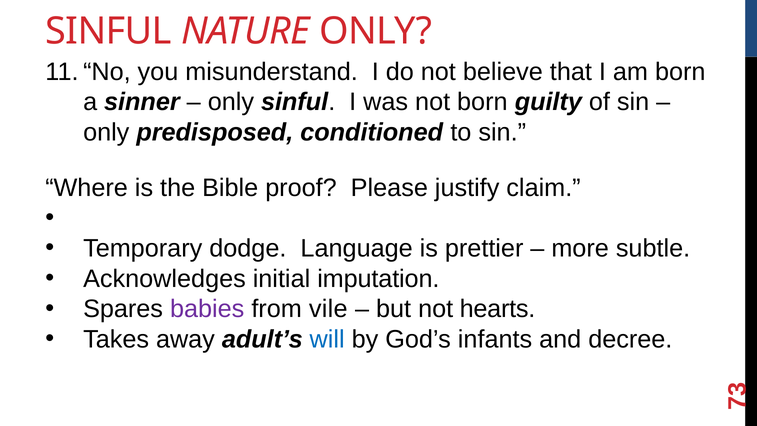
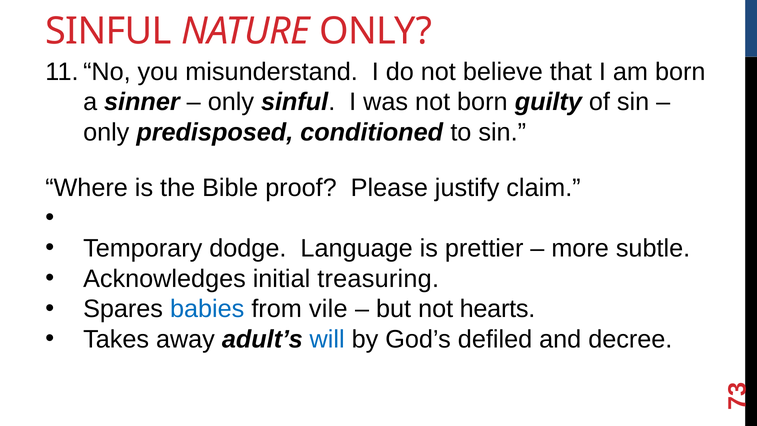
imputation: imputation -> treasuring (378, 279)
babies colour: purple -> blue (207, 309)
infants: infants -> defiled (495, 339)
